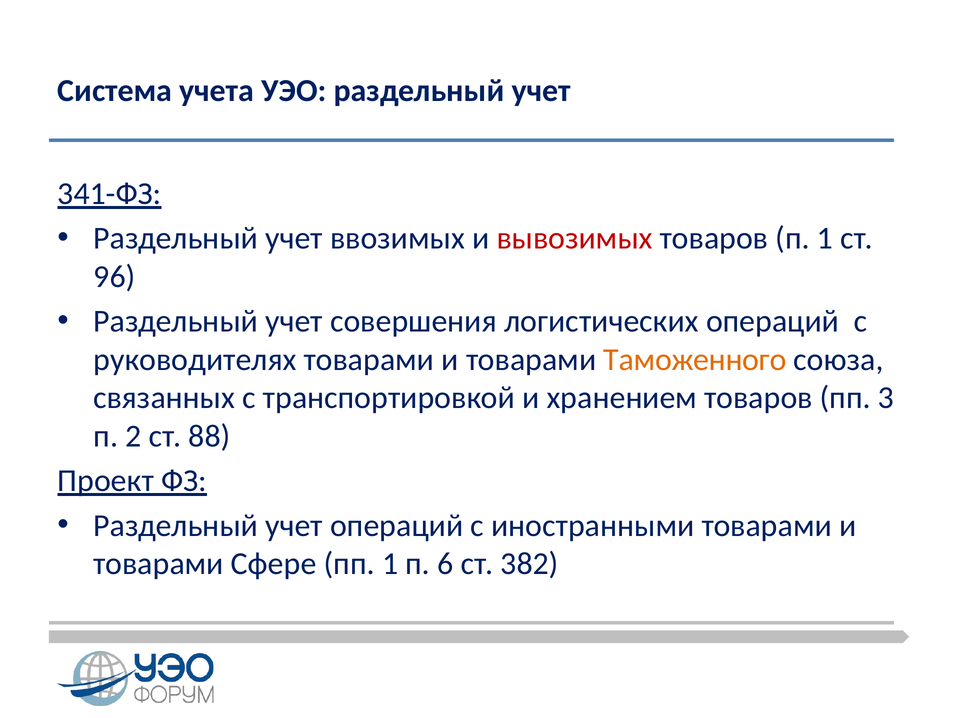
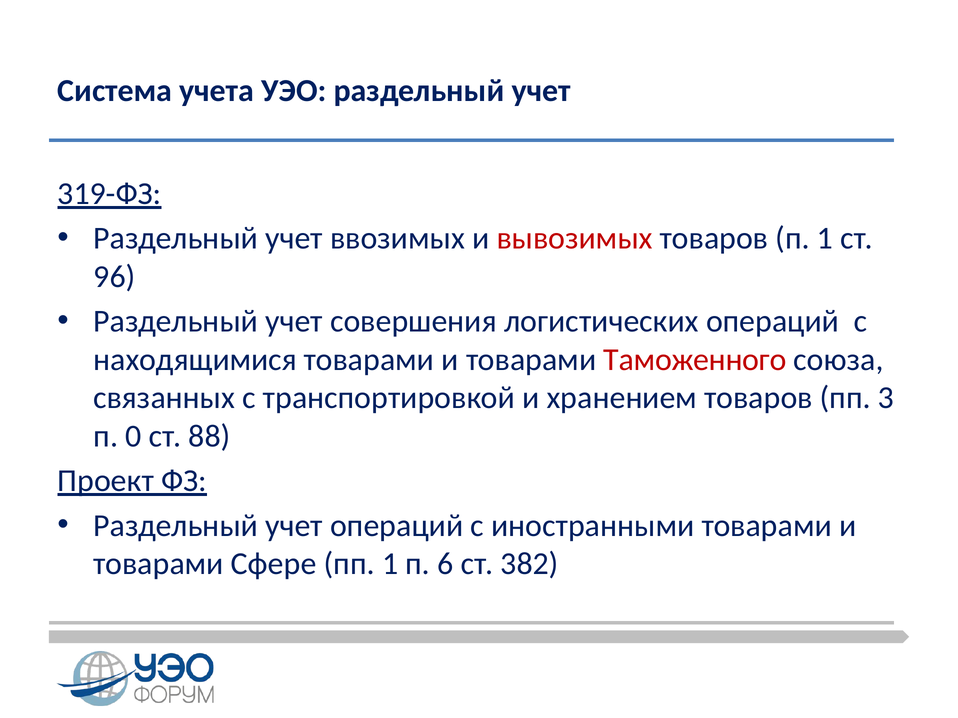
341-ФЗ: 341-ФЗ -> 319-ФЗ (109, 194)
руководителях: руководителях -> находящимися (195, 360)
Таможенного colour: orange -> red (695, 360)
2: 2 -> 0 (133, 437)
